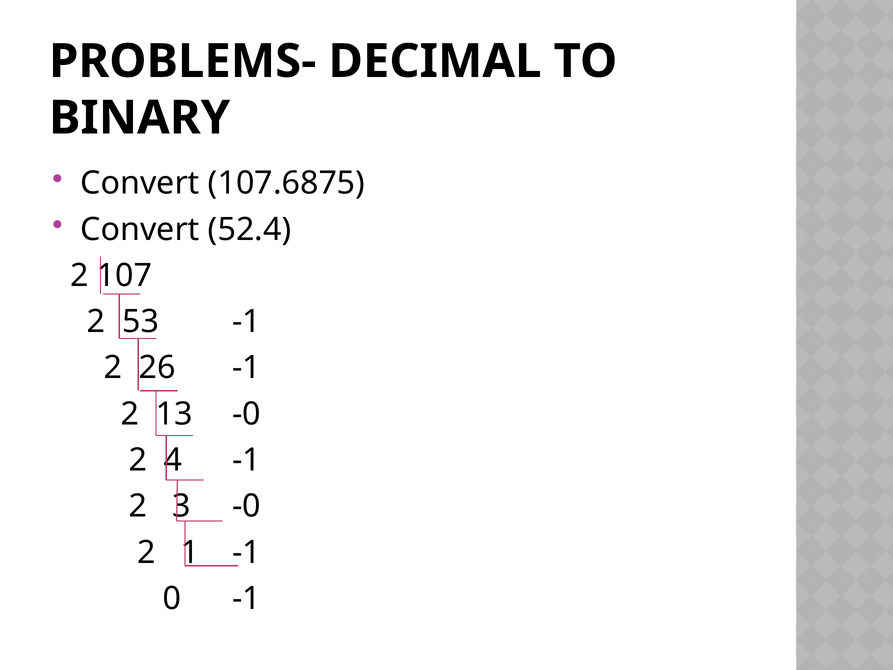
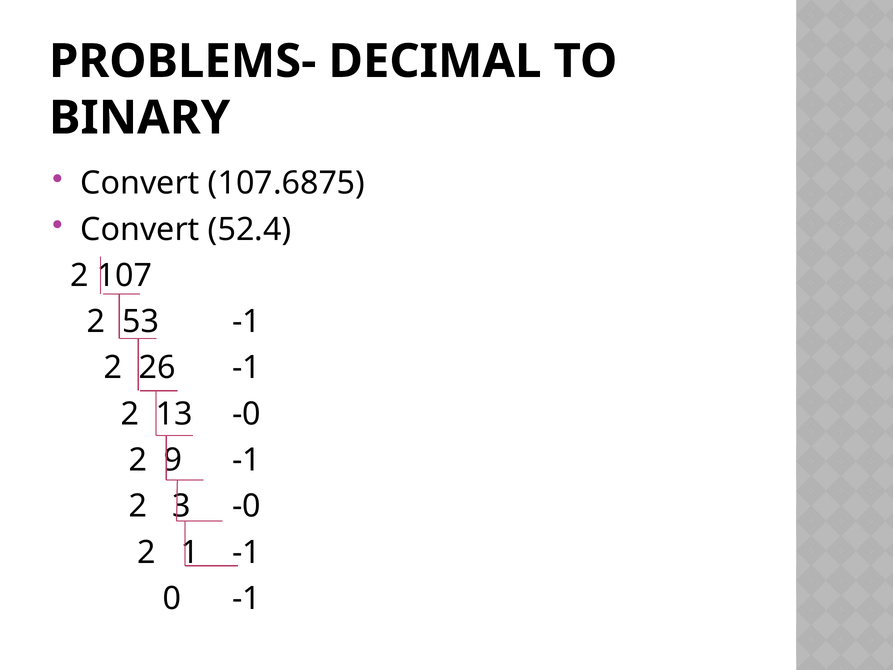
4: 4 -> 9 (173, 460)
